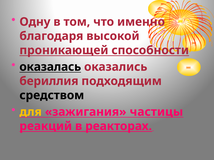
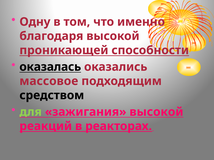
бериллия: бериллия -> массовое (49, 81)
для colour: yellow -> light green (31, 112)
зажигания частицы: частицы -> высокой (156, 112)
